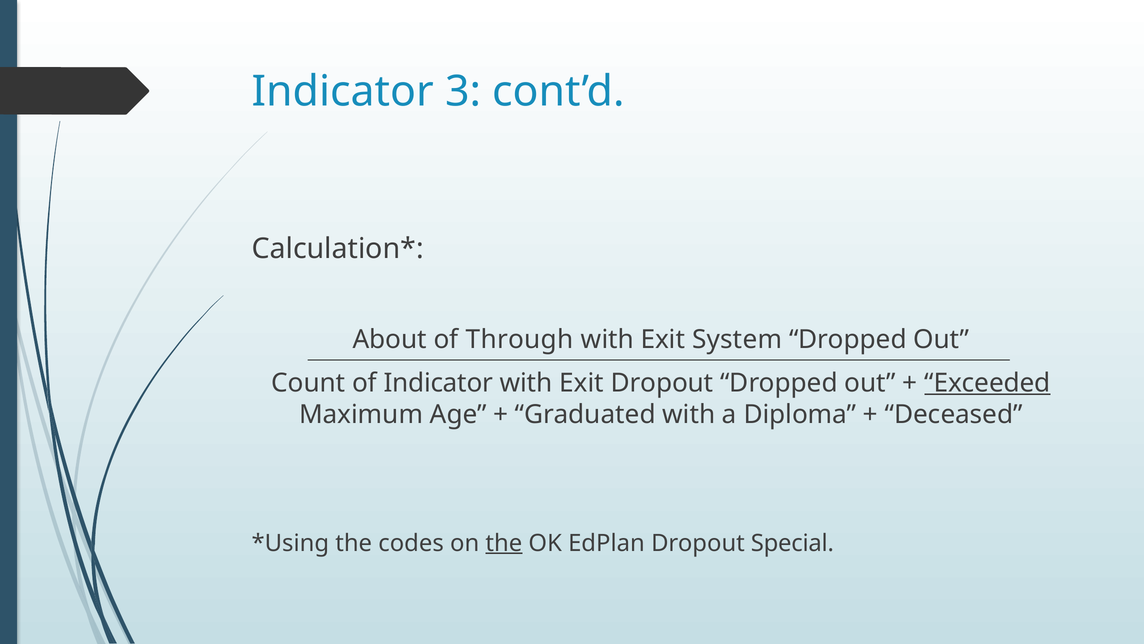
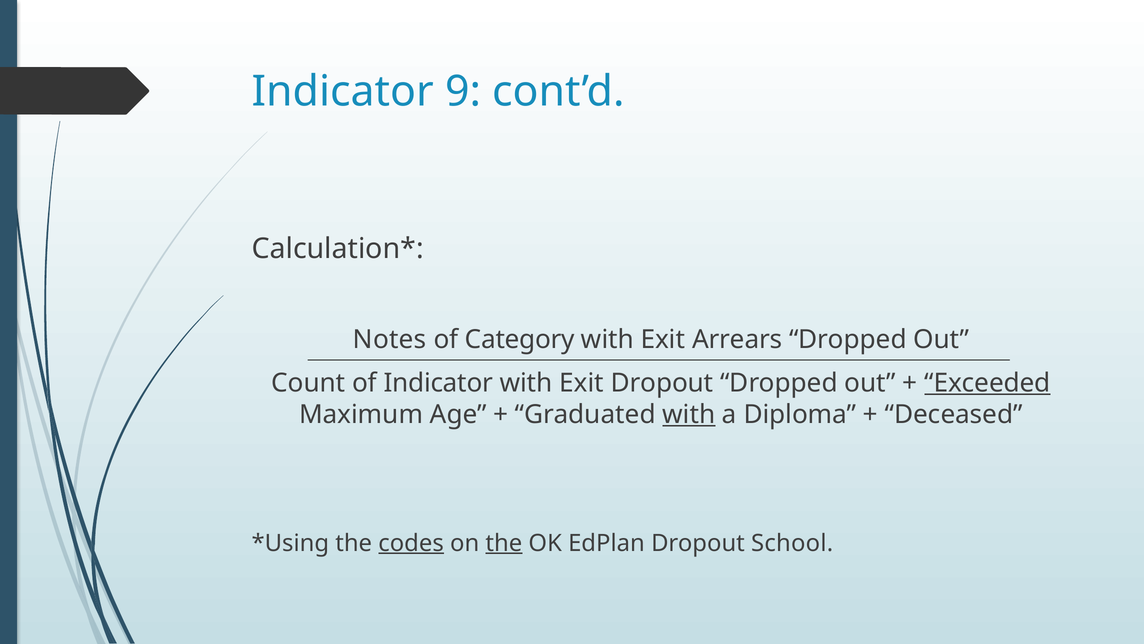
3: 3 -> 9 (463, 92)
About: About -> Notes (390, 339)
Through: Through -> Category (520, 339)
System: System -> Arrears (737, 339)
with underline: none -> present (689, 414)
codes underline: none -> present (411, 543)
Special: Special -> School (792, 543)
